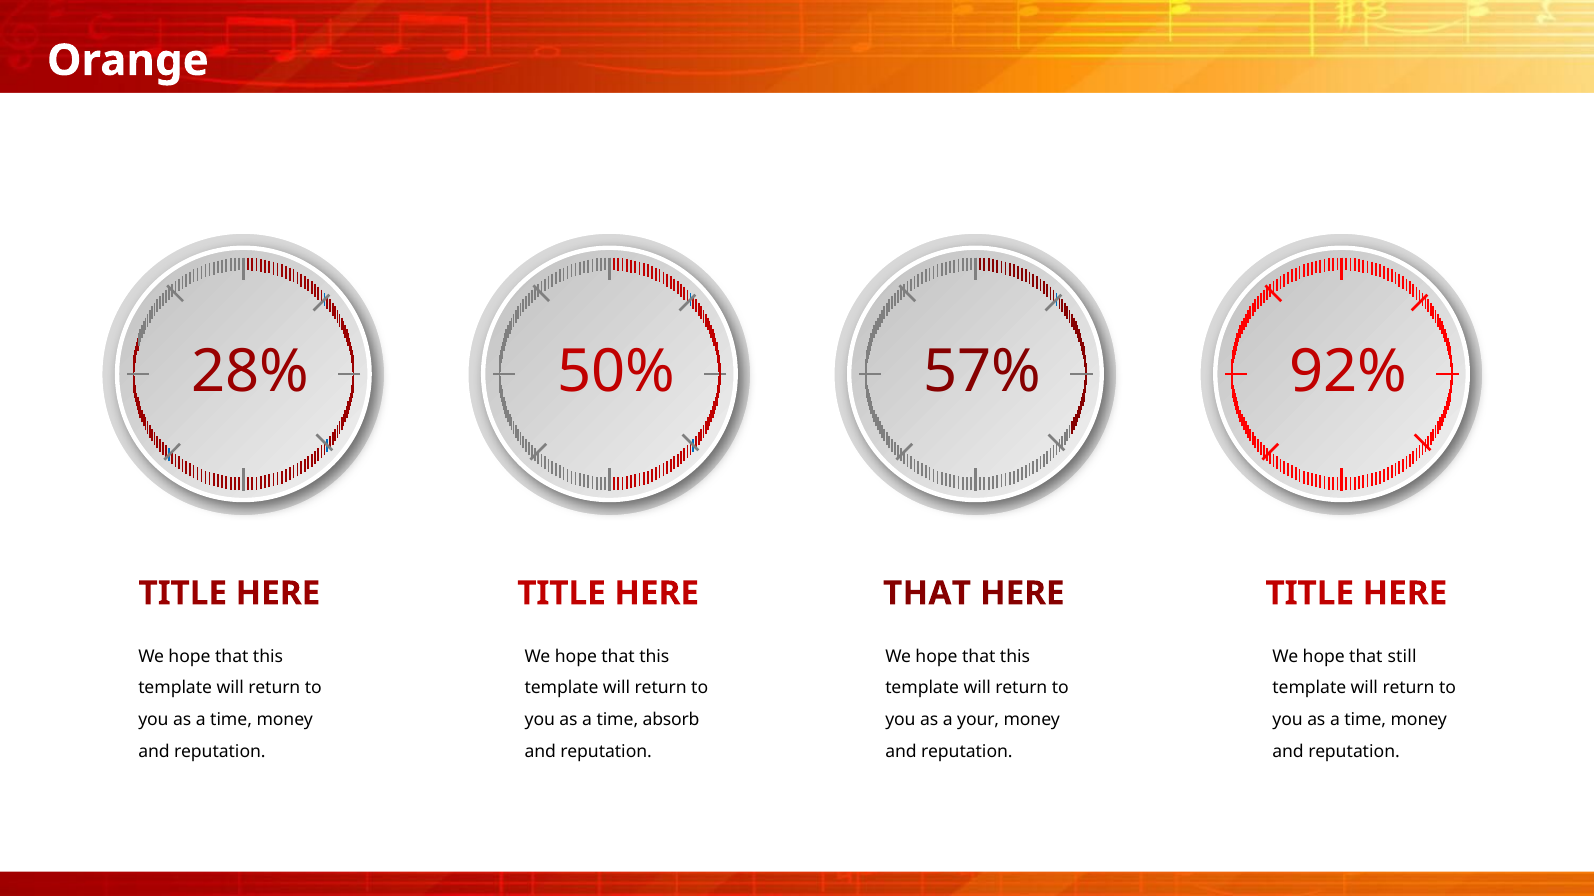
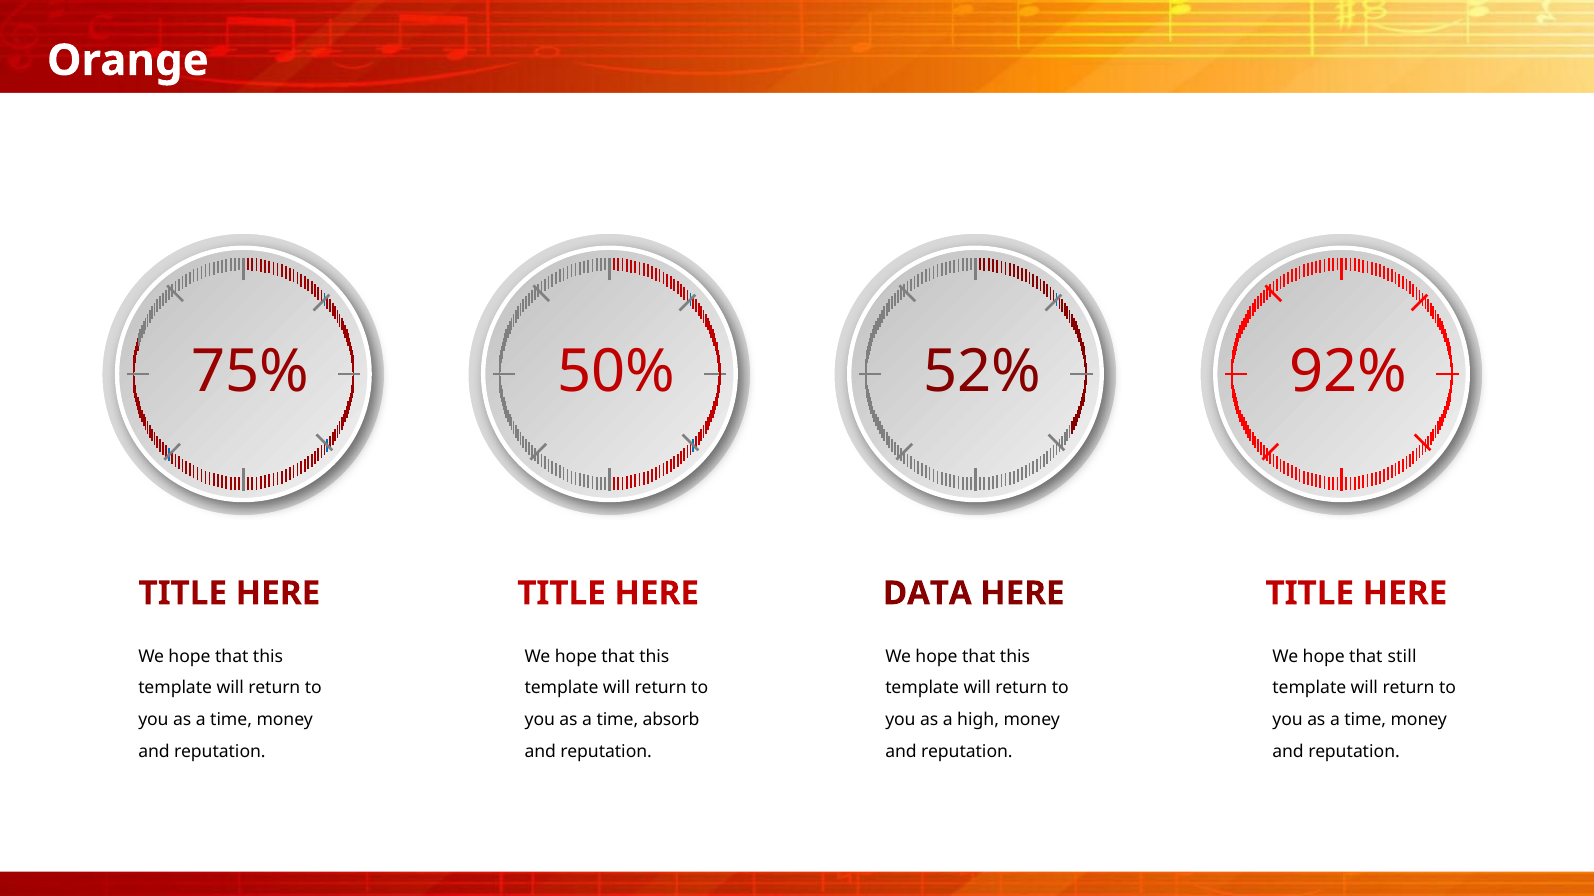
28%: 28% -> 75% (250, 372)
57%: 57% -> 52% (982, 372)
THAT: THAT -> DATA (927, 594)
your: your -> high (978, 720)
